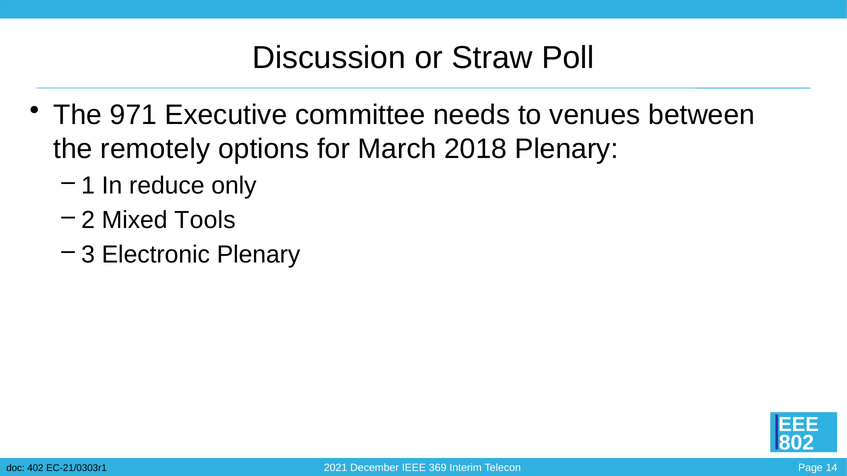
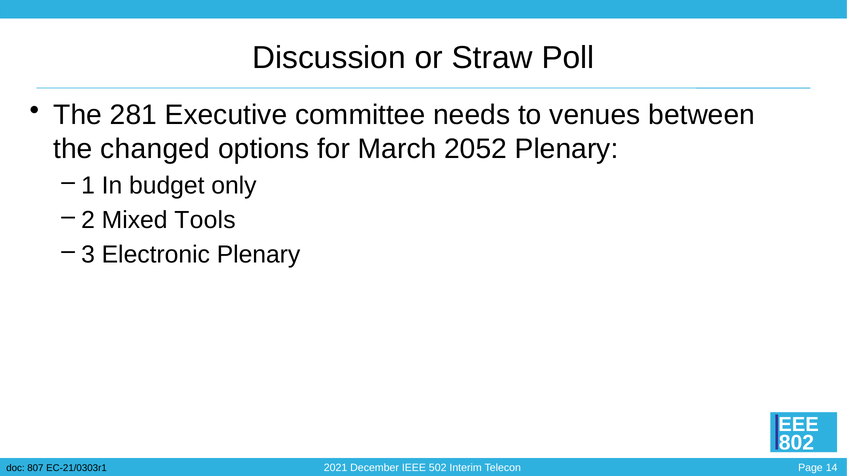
971: 971 -> 281 (133, 115)
remotely: remotely -> changed (155, 149)
2018: 2018 -> 2052 (476, 149)
reduce: reduce -> budget (167, 186)
369: 369 -> 502 (438, 468)
402: 402 -> 807 (35, 468)
